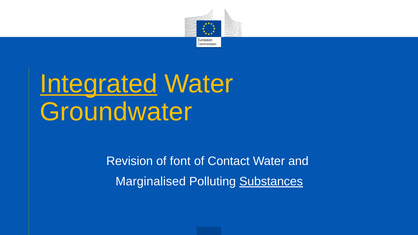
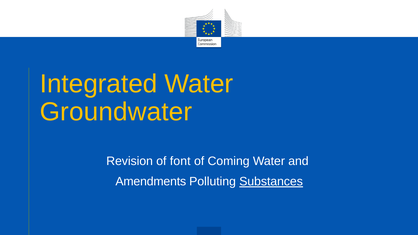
Integrated underline: present -> none (99, 84)
Contact: Contact -> Coming (229, 161)
Marginalised: Marginalised -> Amendments (151, 182)
